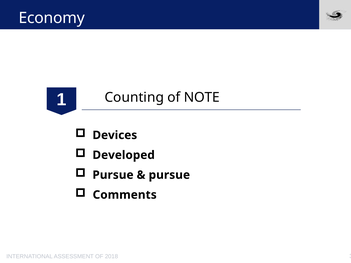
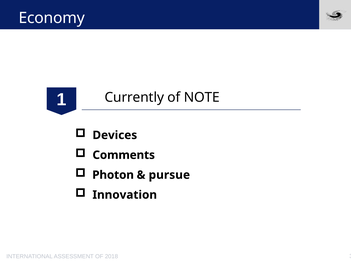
Counting: Counting -> Currently (134, 97)
Developed: Developed -> Comments (124, 155)
Pursue: Pursue -> Photon (113, 175)
Comments: Comments -> Innovation (125, 195)
